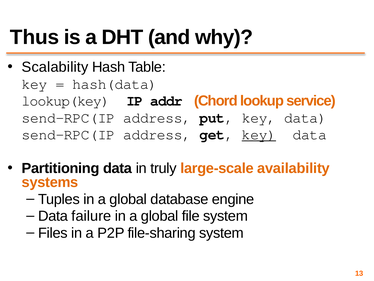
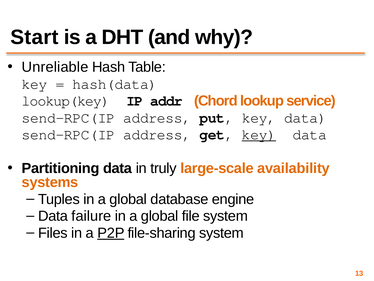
Thus: Thus -> Start (34, 37)
Scalability: Scalability -> Unreliable (55, 67)
P2P underline: none -> present (111, 233)
